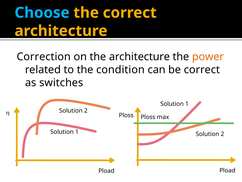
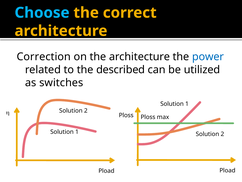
power colour: orange -> blue (208, 57)
condition: condition -> described (121, 70)
be correct: correct -> utilized (202, 70)
